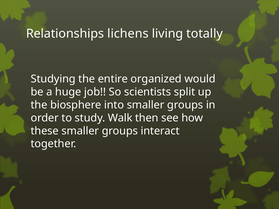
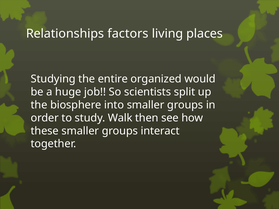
lichens: lichens -> factors (128, 34)
totally: totally -> places (205, 34)
